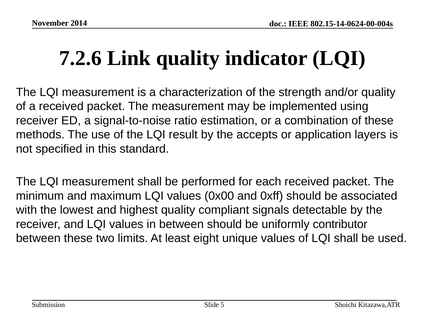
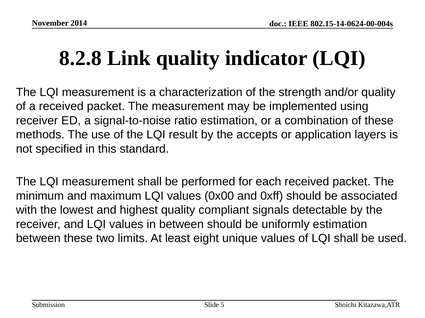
7.2.6: 7.2.6 -> 8.2.8 (80, 58)
uniformly contributor: contributor -> estimation (340, 225)
